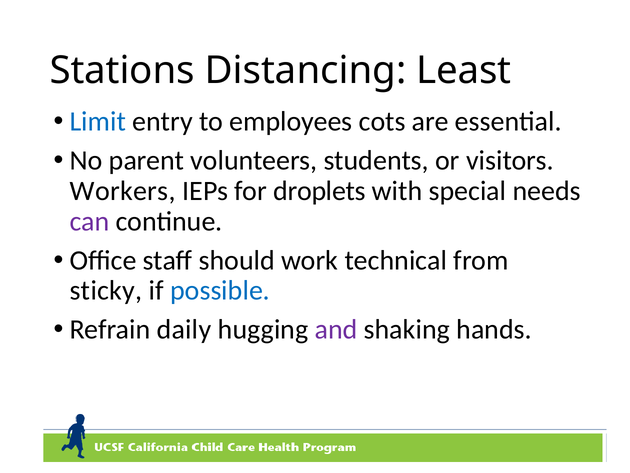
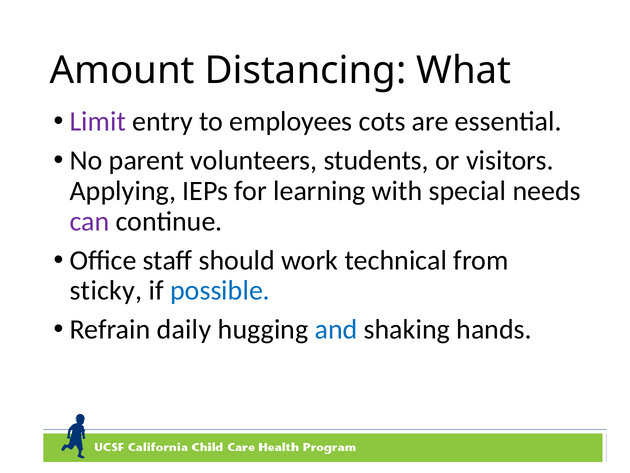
Stations: Stations -> Amount (122, 71)
Least: Least -> What (464, 71)
Limit colour: blue -> purple (98, 122)
Workers: Workers -> Applying (123, 191)
droplets: droplets -> learning (319, 191)
and colour: purple -> blue (336, 329)
